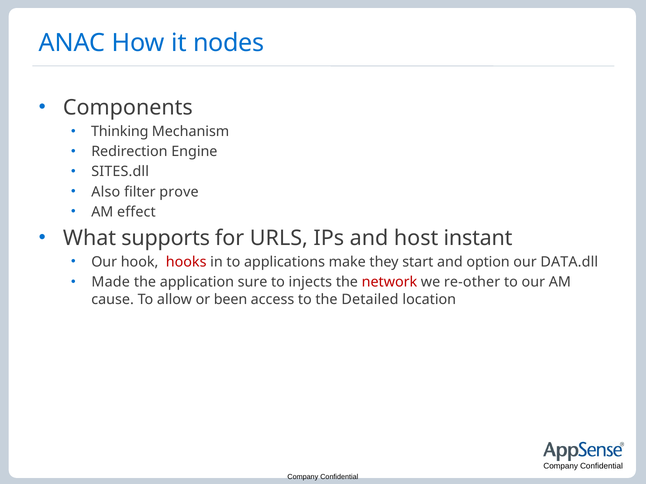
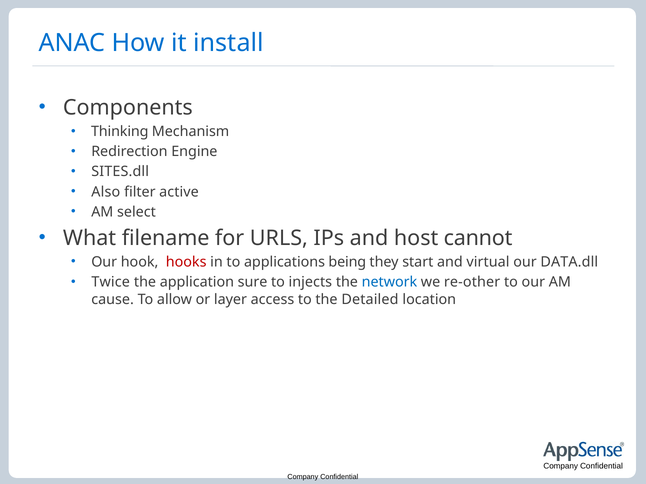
nodes: nodes -> install (229, 43)
prove: prove -> active (179, 192)
effect: effect -> select (136, 212)
supports: supports -> filename (166, 238)
instant: instant -> cannot (478, 238)
make: make -> being (347, 262)
option: option -> virtual (488, 262)
Made: Made -> Twice (111, 282)
network colour: red -> blue (389, 282)
been: been -> layer (230, 300)
